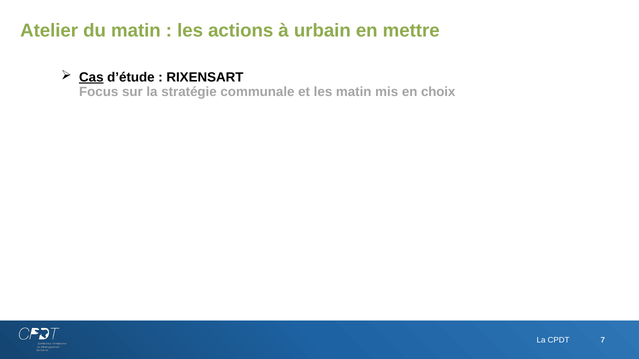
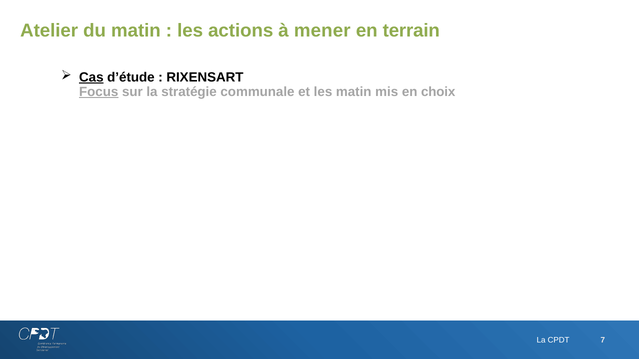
urbain: urbain -> mener (322, 31)
mettre: mettre -> terrain (411, 31)
Focus underline: none -> present (99, 92)
